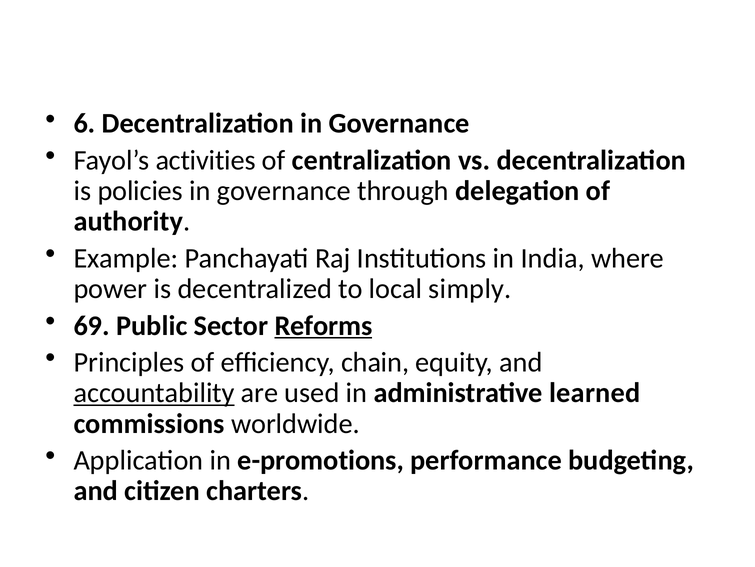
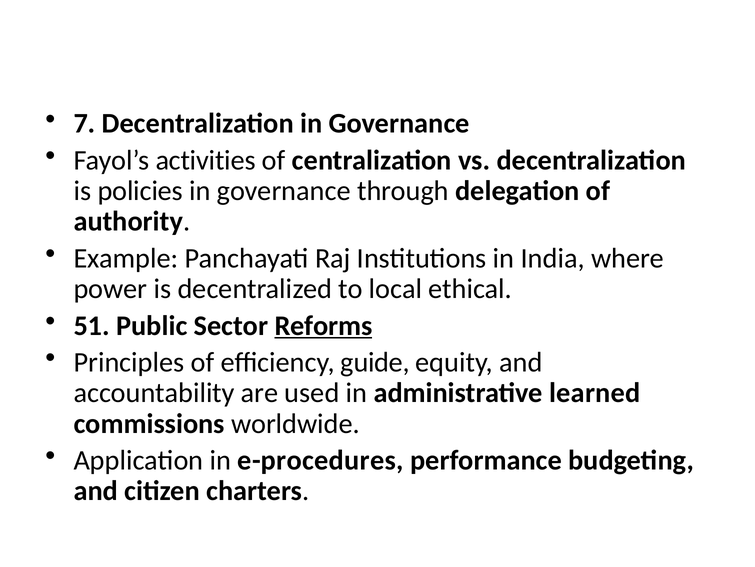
6: 6 -> 7 (85, 123)
simply: simply -> ethical (470, 289)
69: 69 -> 51 (92, 325)
chain: chain -> guide (375, 362)
accountability underline: present -> none (154, 392)
e-promotions: e-promotions -> e-procedures (321, 460)
